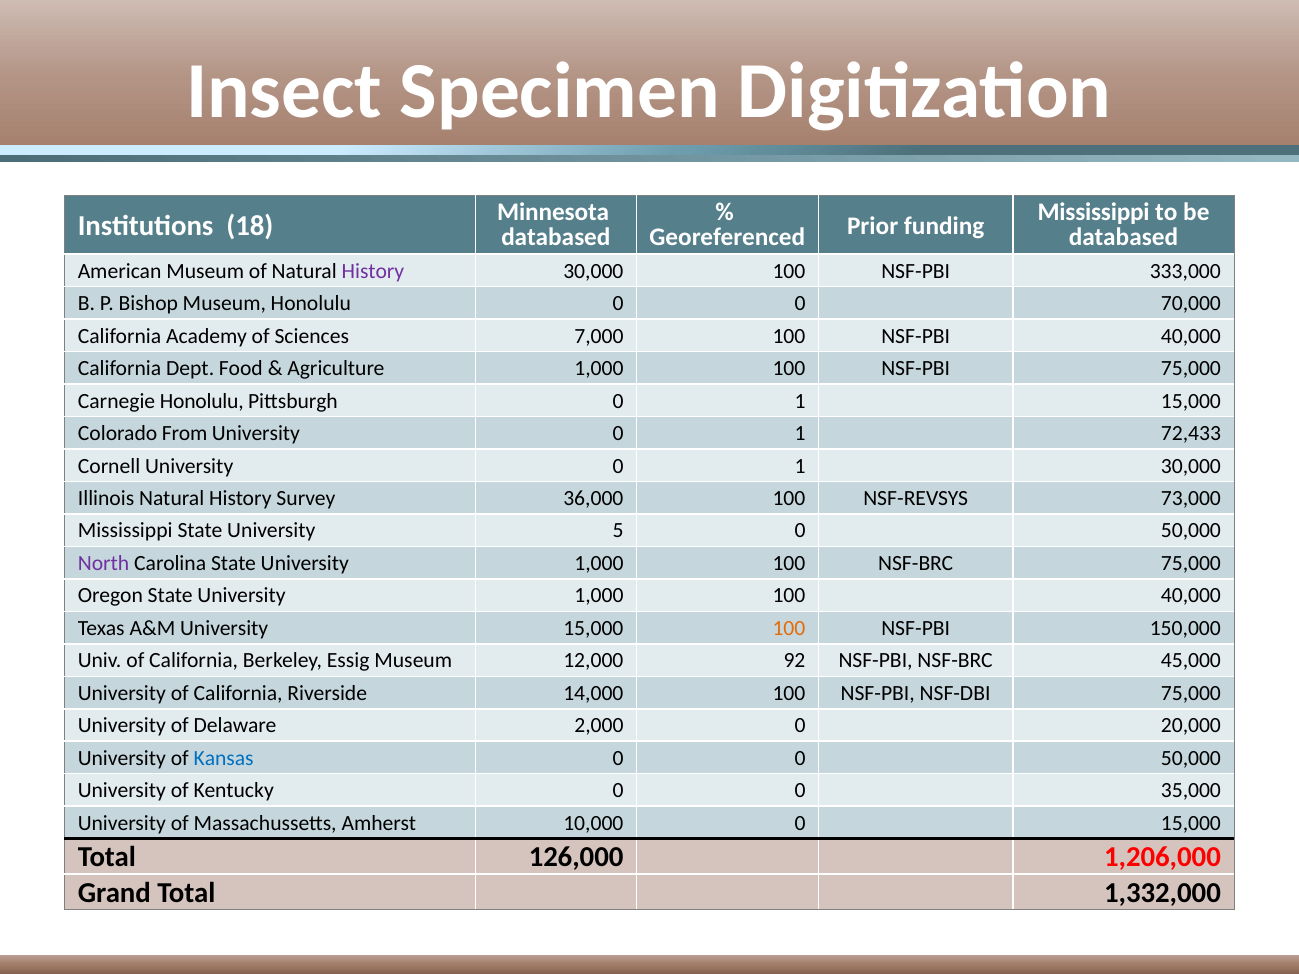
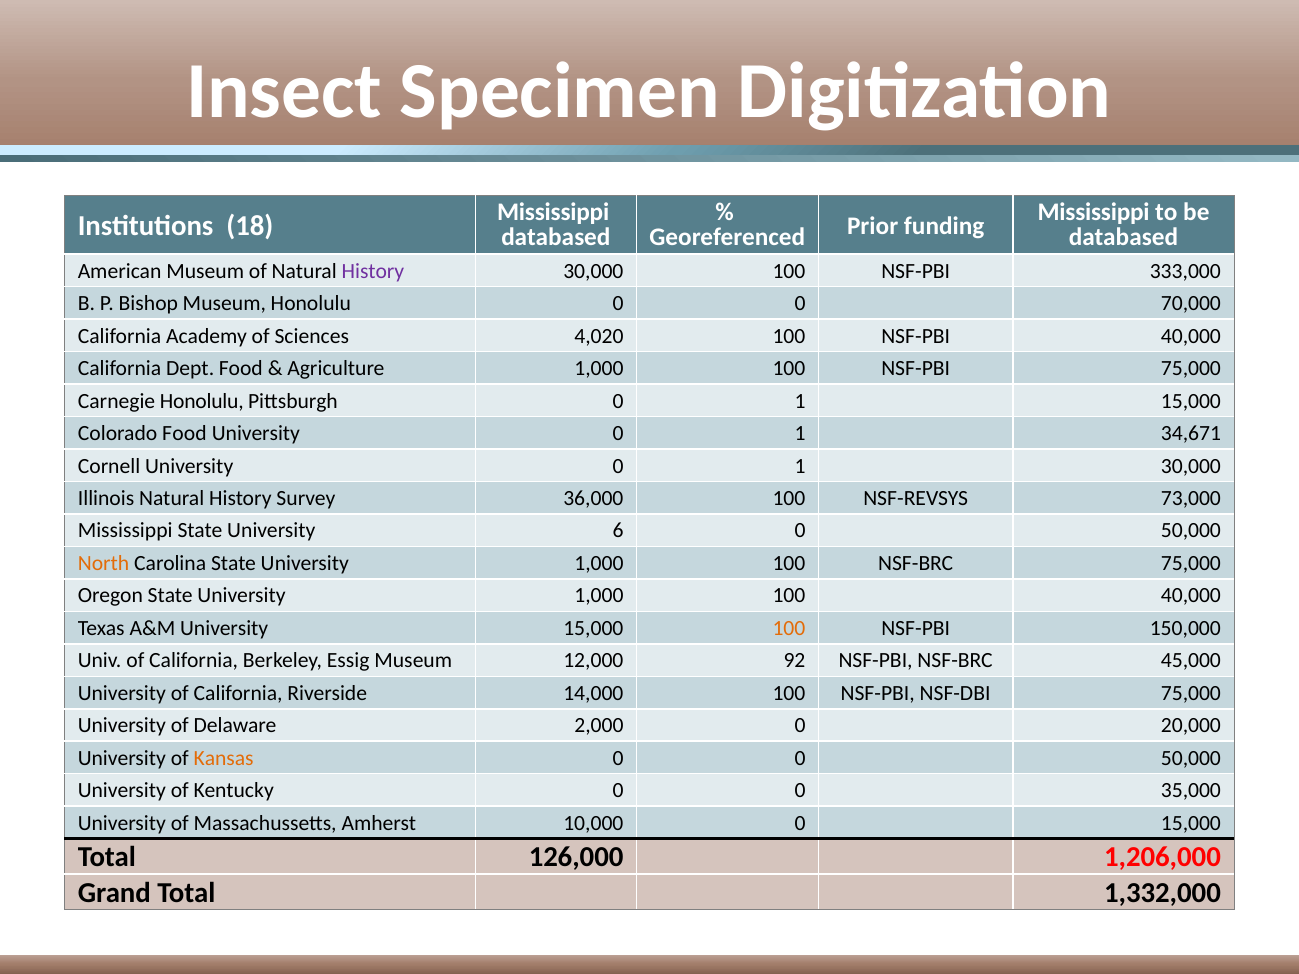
18 Minnesota: Minnesota -> Mississippi (553, 212)
7,000: 7,000 -> 4,020 (599, 336)
Colorado From: From -> Food (184, 434)
72,433: 72,433 -> 34,671 (1191, 434)
5: 5 -> 6 (618, 531)
North colour: purple -> orange (104, 563)
Kansas colour: blue -> orange (224, 758)
